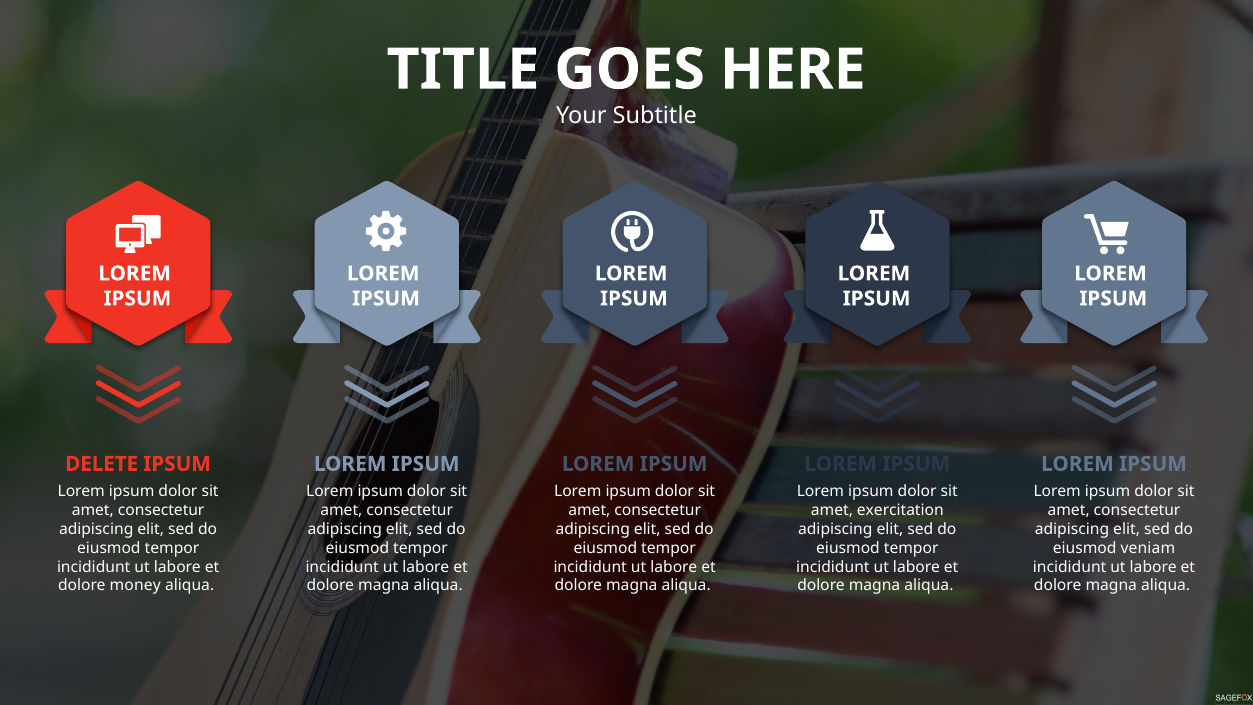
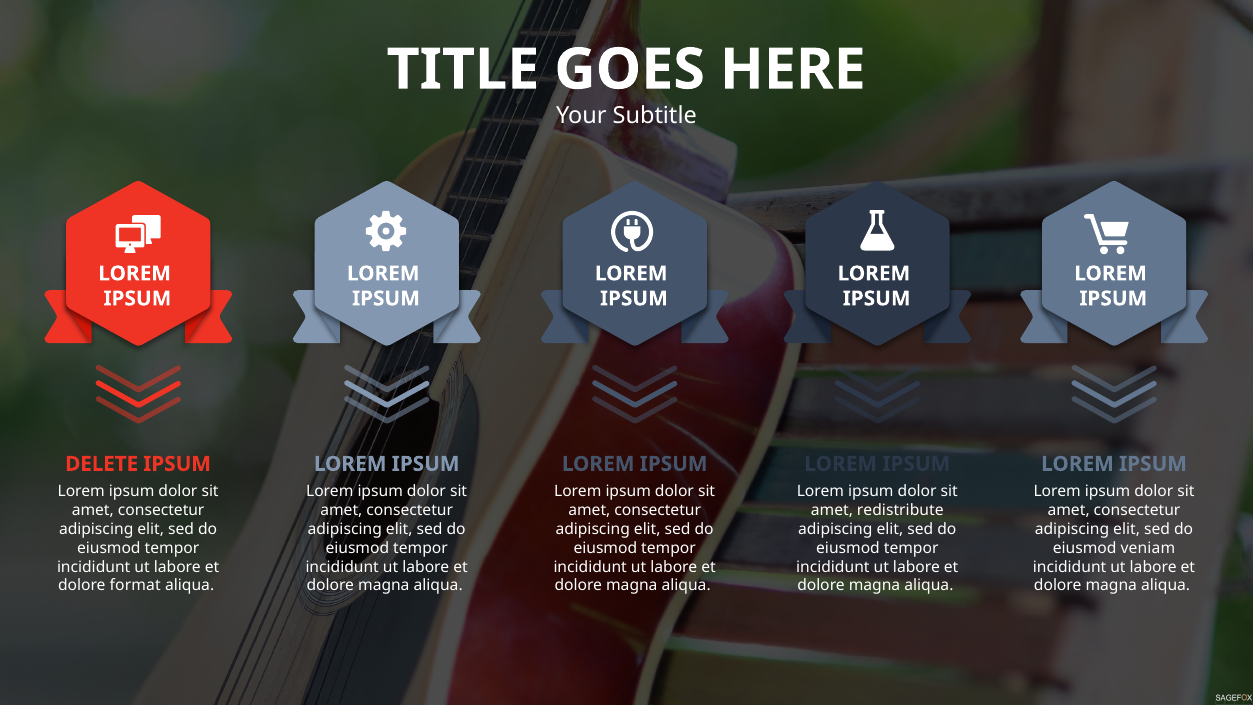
exercitation: exercitation -> redistribute (900, 510)
money: money -> format (135, 586)
